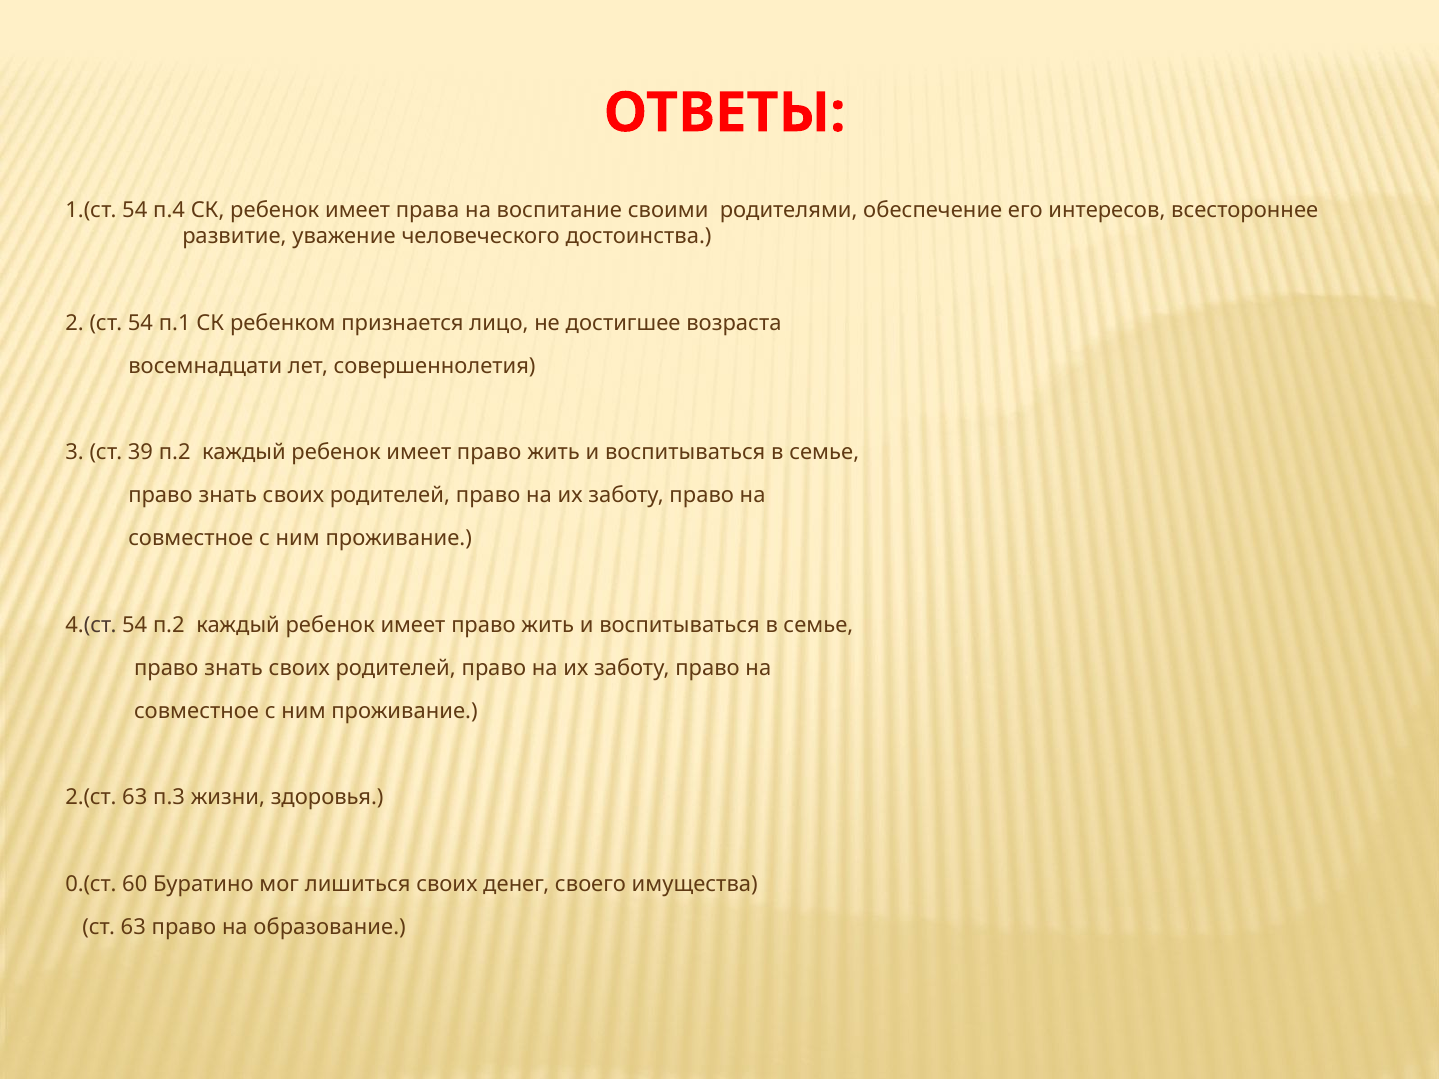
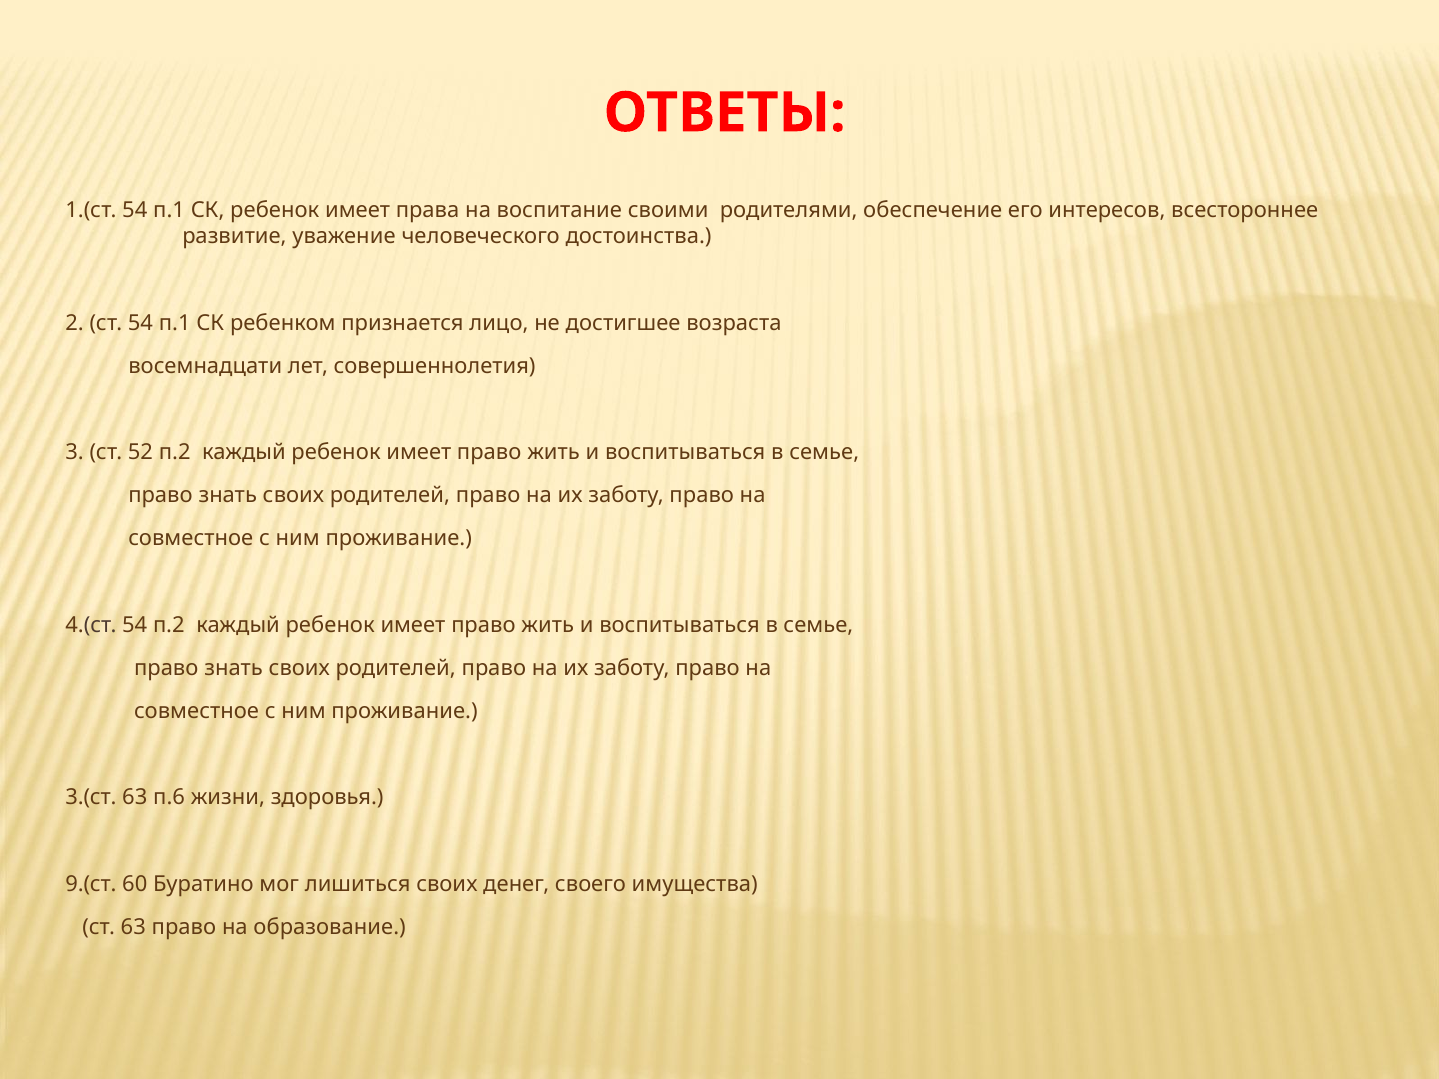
1.(ст 54 п.4: п.4 -> п.1 (169, 210)
39: 39 -> 52 (140, 452)
2.(ст: 2.(ст -> 3.(ст (91, 798)
п.3: п.3 -> п.6 (169, 798)
0.(ст: 0.(ст -> 9.(ст (91, 884)
